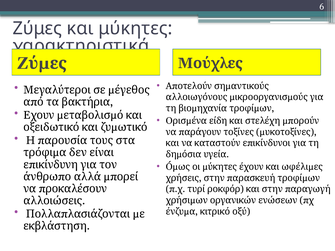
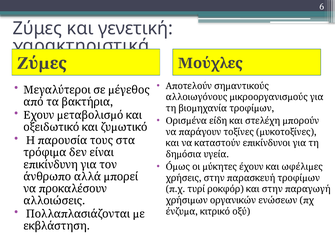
μύκητες: μύκητες -> γενετική (136, 28)
